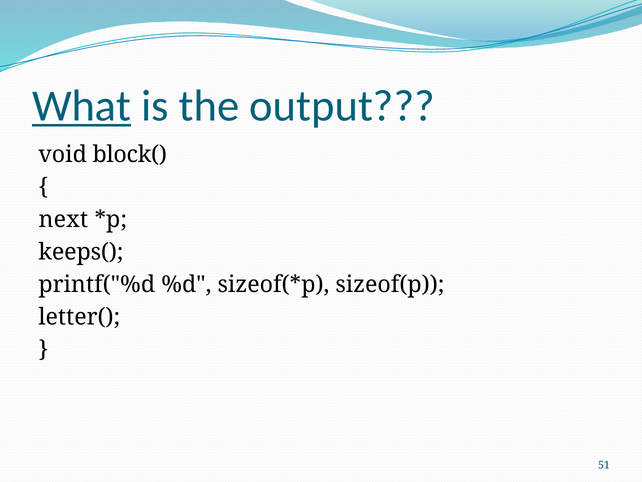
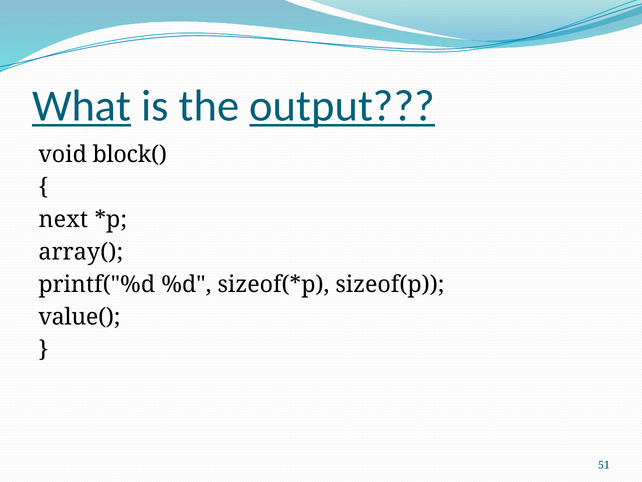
output underline: none -> present (342, 106)
keeps(: keeps( -> array( (81, 252)
letter(: letter( -> value( (79, 317)
